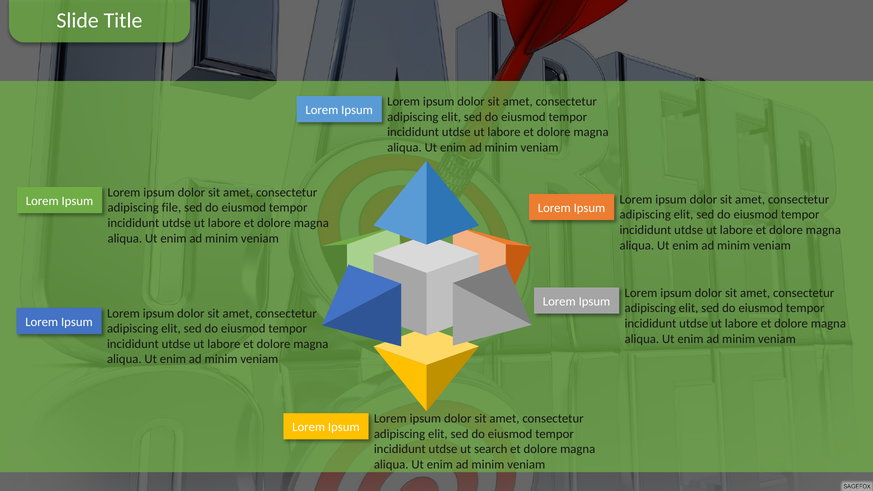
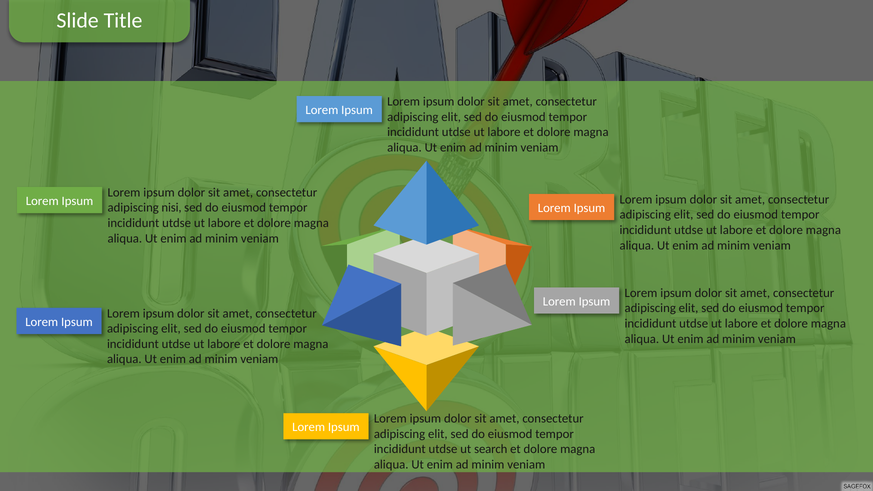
file: file -> nisi (172, 208)
